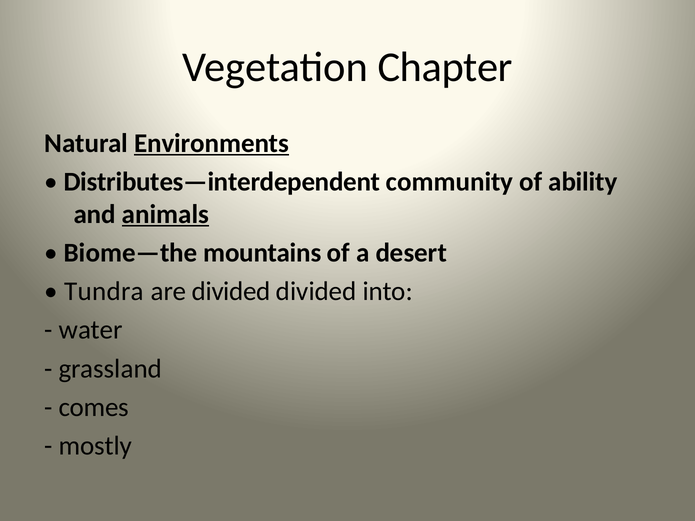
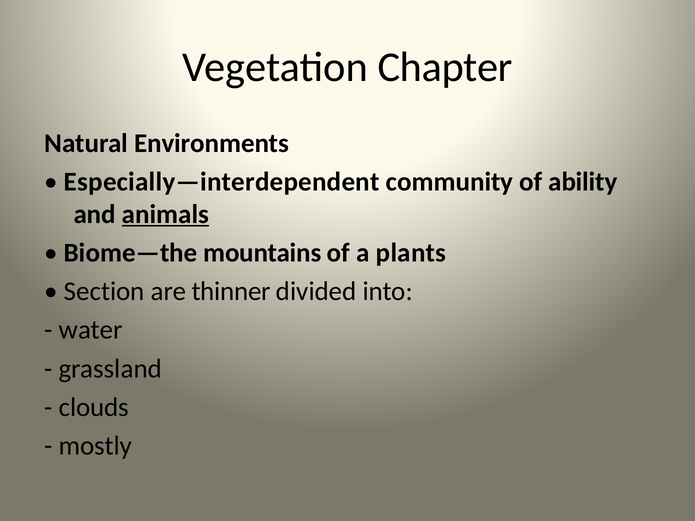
Environments underline: present -> none (212, 143)
Distributes—interdependent: Distributes—interdependent -> Especially—interdependent (222, 182)
desert: desert -> plants (411, 253)
Tundra: Tundra -> Section (104, 292)
are divided: divided -> thinner (231, 292)
comes: comes -> clouds (94, 407)
